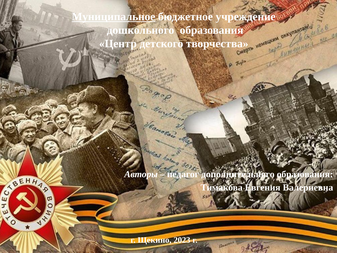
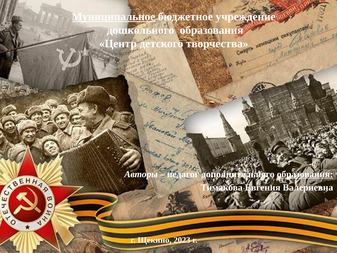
образования underline: none -> present (305, 174)
